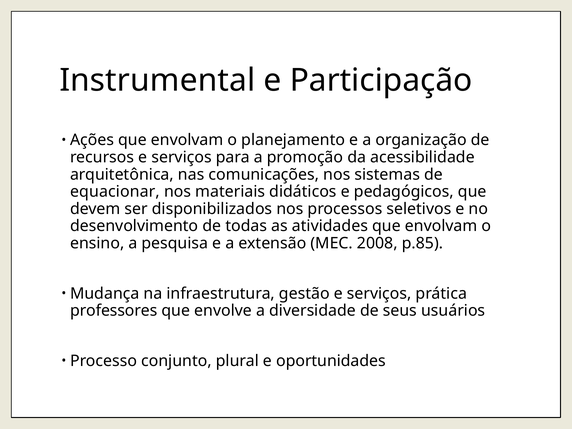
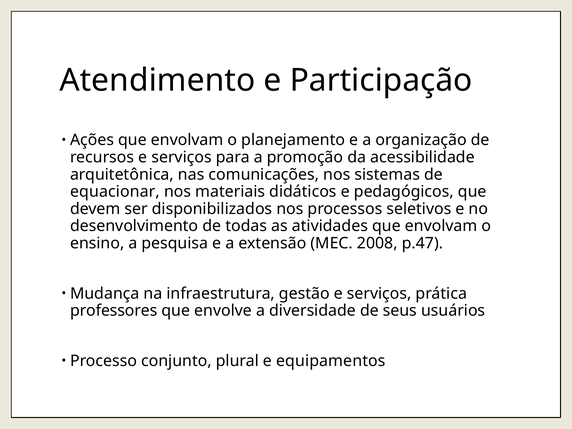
Instrumental: Instrumental -> Atendimento (157, 80)
p.85: p.85 -> p.47 (422, 243)
oportunidades: oportunidades -> equipamentos (331, 361)
